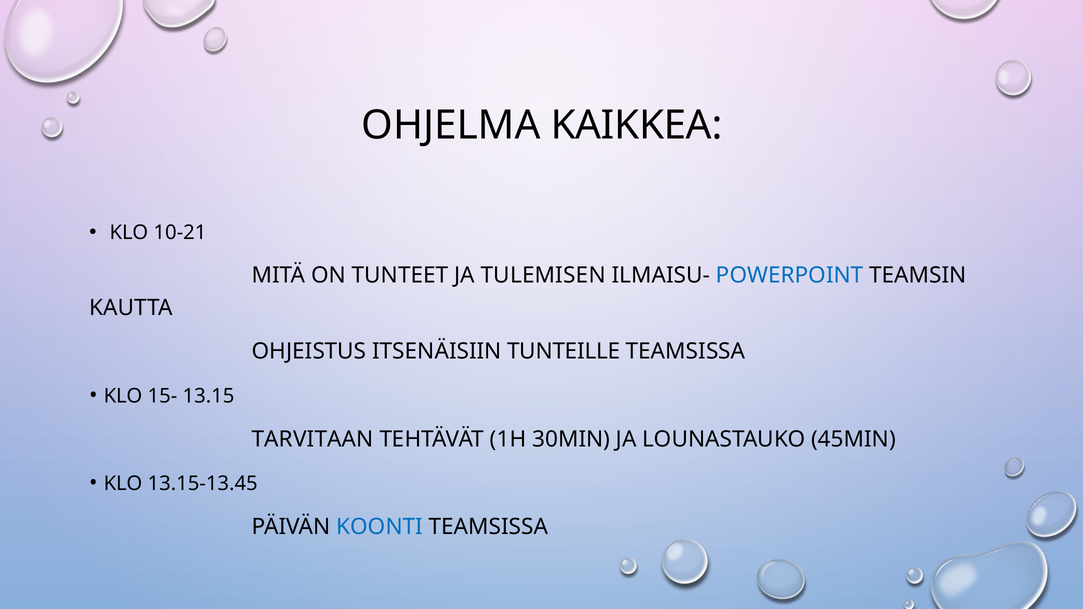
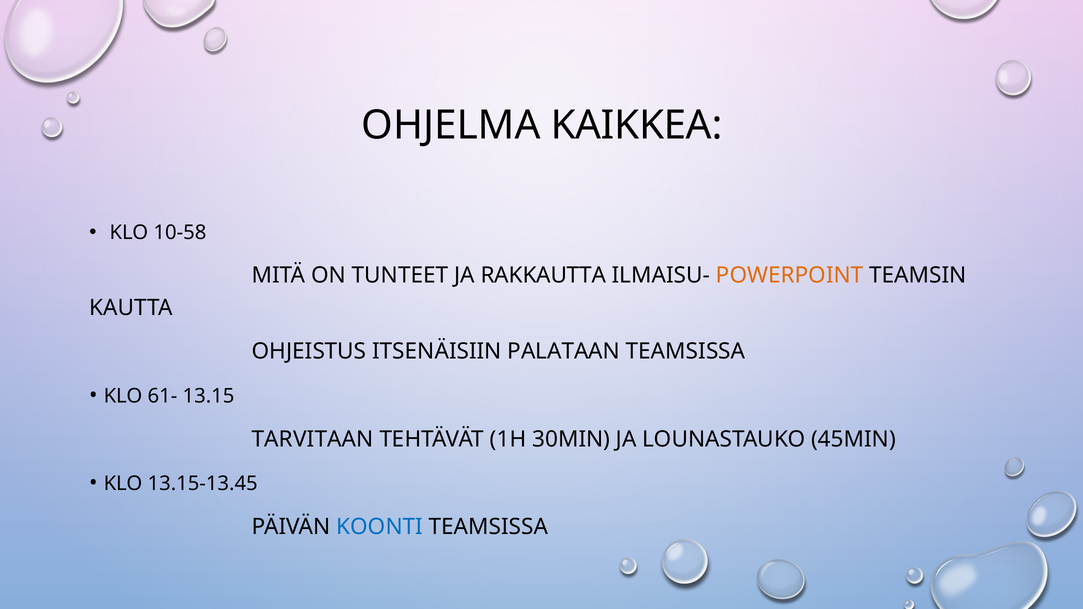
10-21: 10-21 -> 10-58 (180, 233)
TULEMISEN: TULEMISEN -> RAKKAUTTA (543, 275)
POWERPOINT colour: blue -> orange (790, 275)
TUNTEILLE: TUNTEILLE -> PALATAAN (564, 352)
15-: 15- -> 61- (162, 396)
